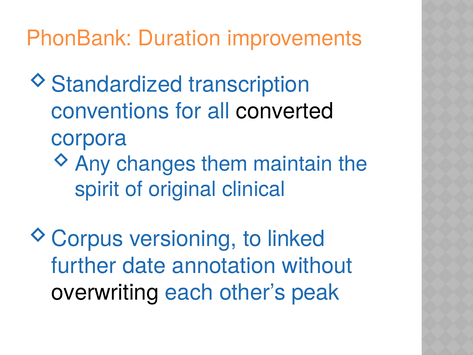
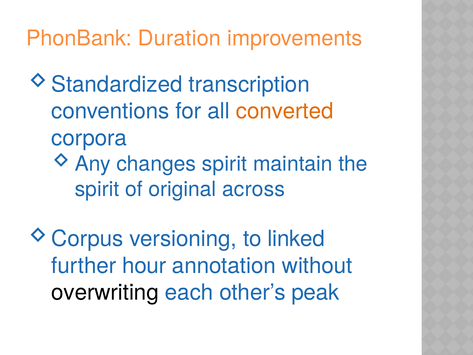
converted colour: black -> orange (285, 111)
changes them: them -> spirit (224, 164)
clinical: clinical -> across (254, 189)
date: date -> hour (144, 266)
